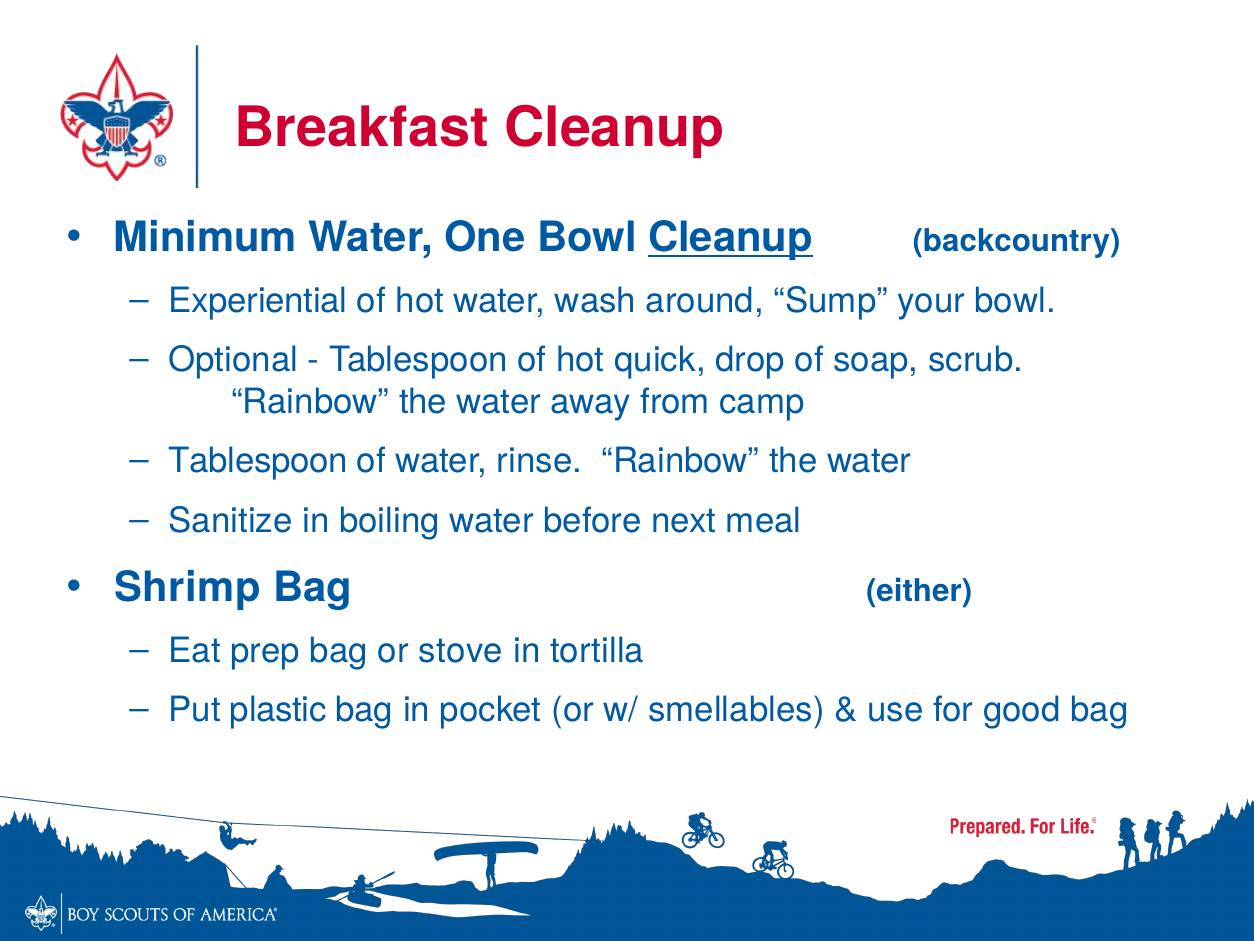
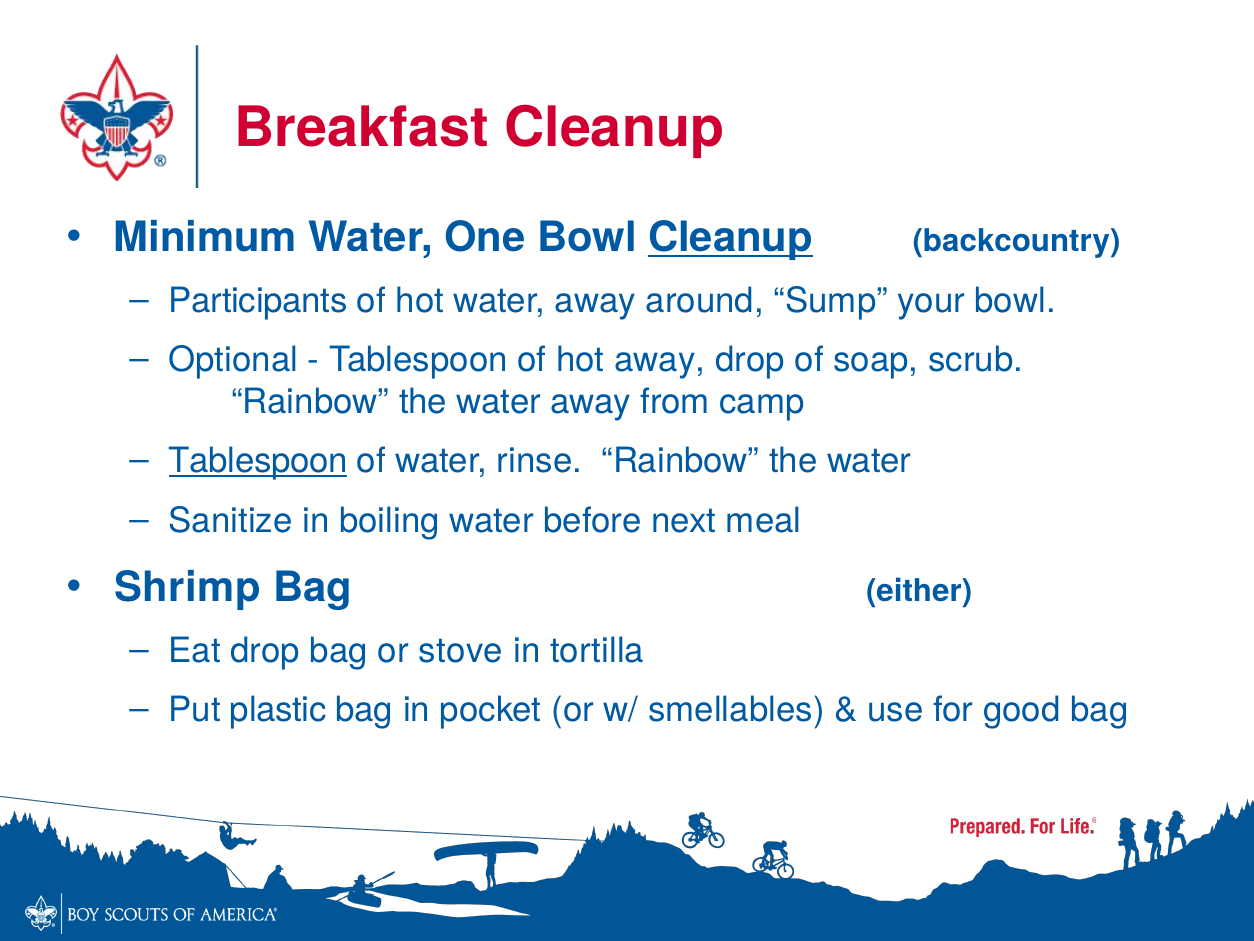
Experiential: Experiential -> Participants (258, 301)
hot water wash: wash -> away (596, 301)
hot quick: quick -> away (660, 360)
Tablespoon underline: none -> present (258, 461)
Eat prep: prep -> drop (265, 651)
